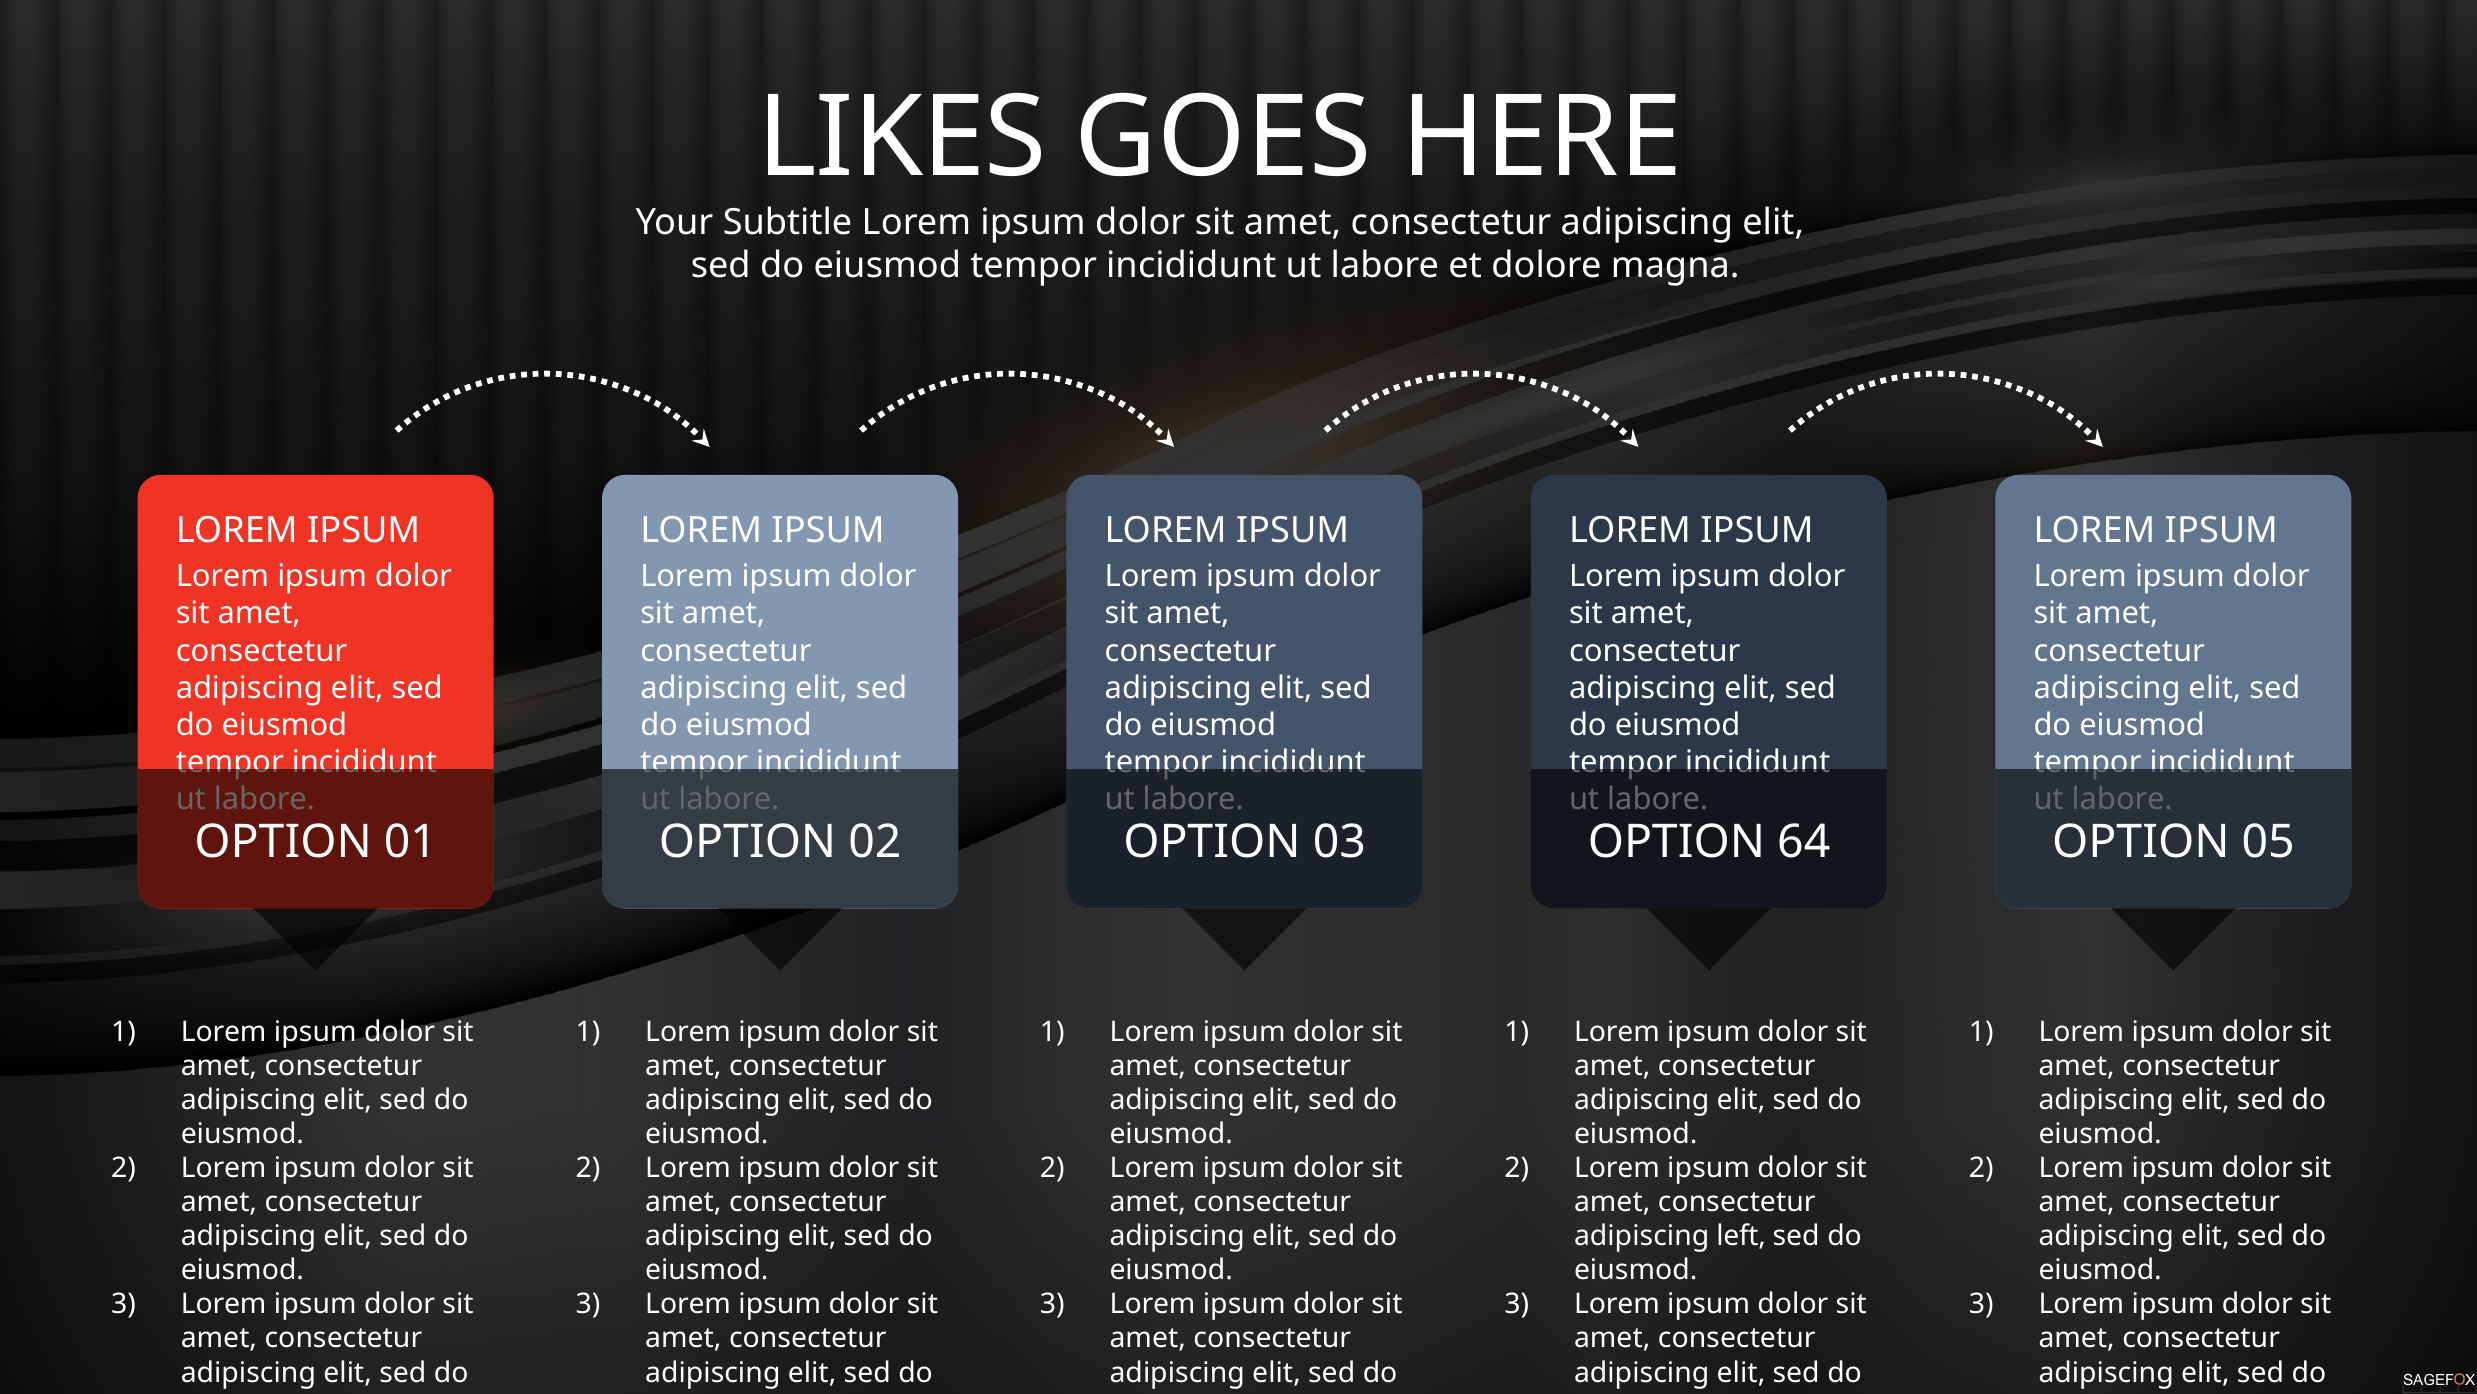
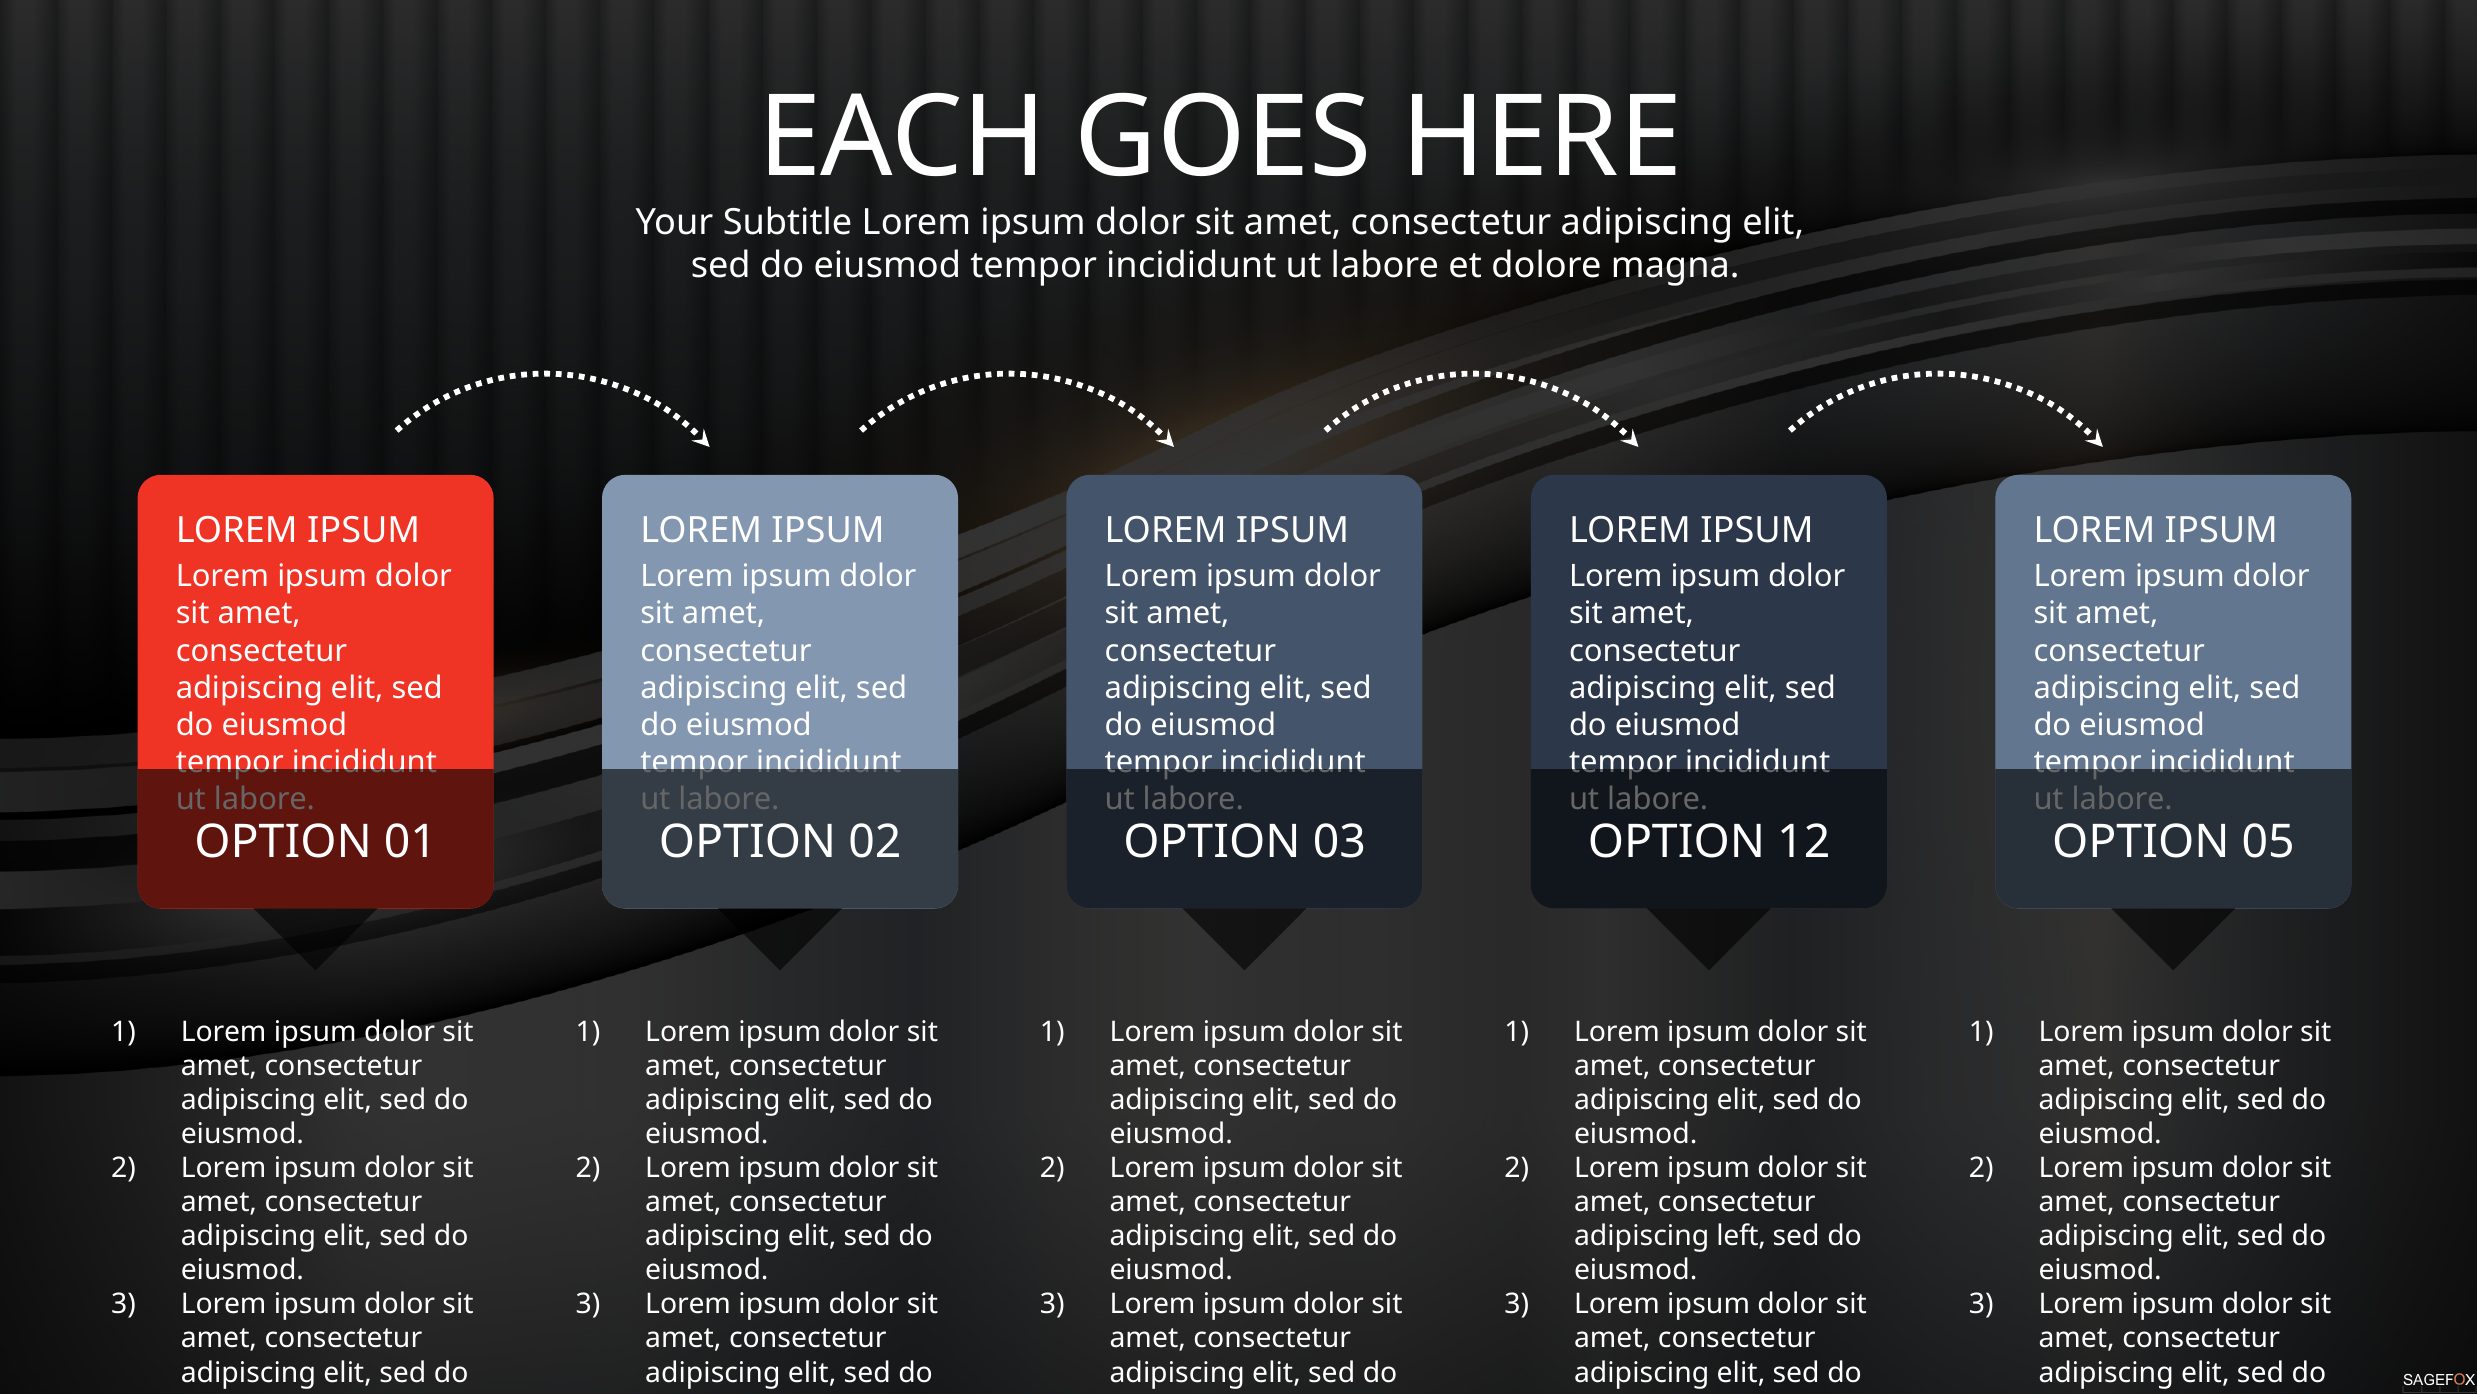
LIKES: LIKES -> EACH (902, 138)
64: 64 -> 12 (1804, 842)
